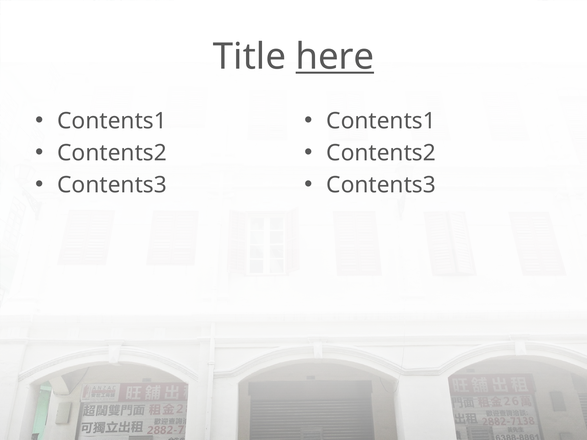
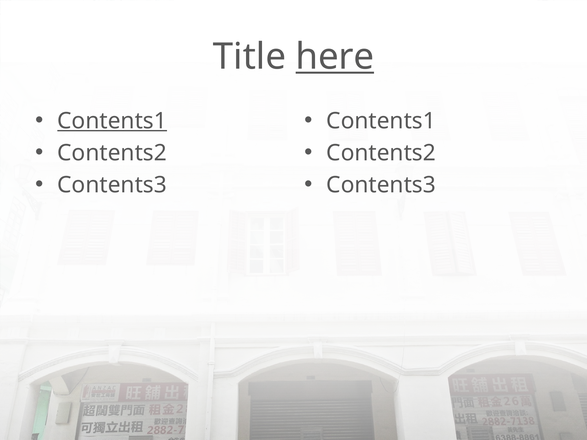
Contents1 underline: none -> present (112, 121)
